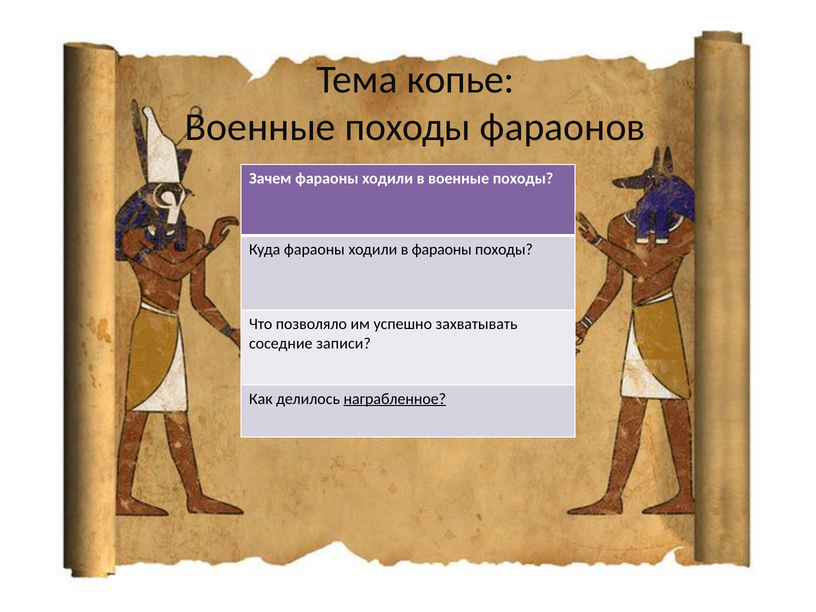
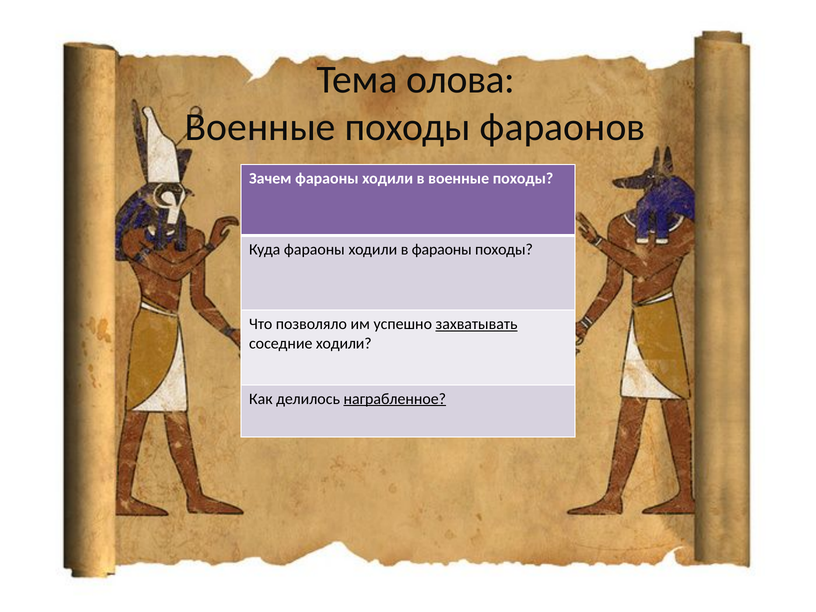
копье: копье -> олова (460, 80)
захватывать underline: none -> present (477, 324)
соседние записи: записи -> ходили (344, 343)
